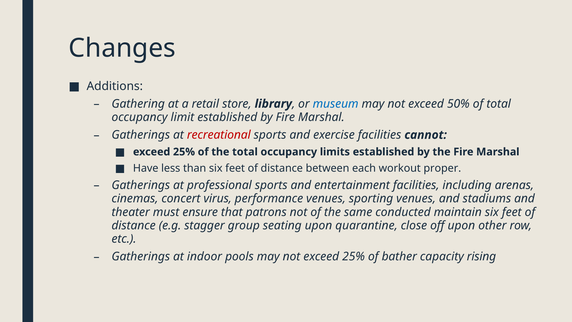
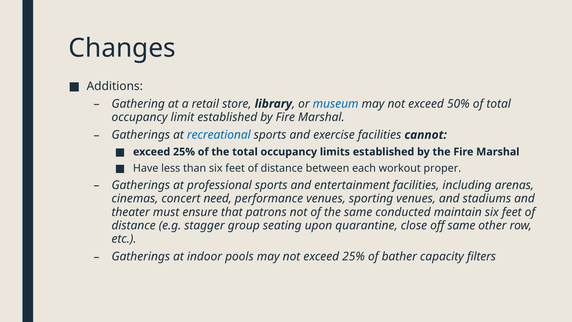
recreational colour: red -> blue (219, 135)
virus: virus -> need (218, 198)
off upon: upon -> same (461, 225)
rising: rising -> filters (481, 256)
